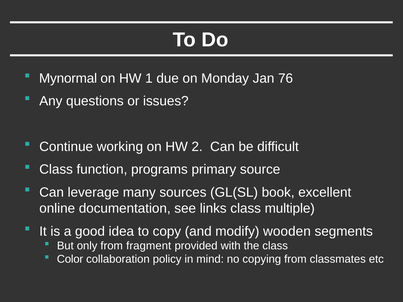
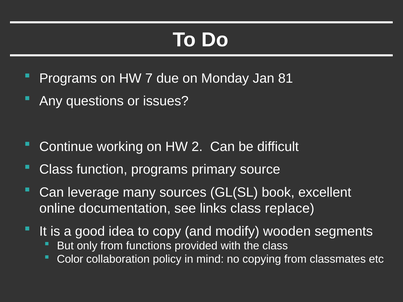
Mynormal: Mynormal -> Programs (68, 78)
1: 1 -> 7 (149, 78)
76: 76 -> 81 (286, 78)
multiple: multiple -> replace (290, 209)
fragment: fragment -> functions (149, 246)
